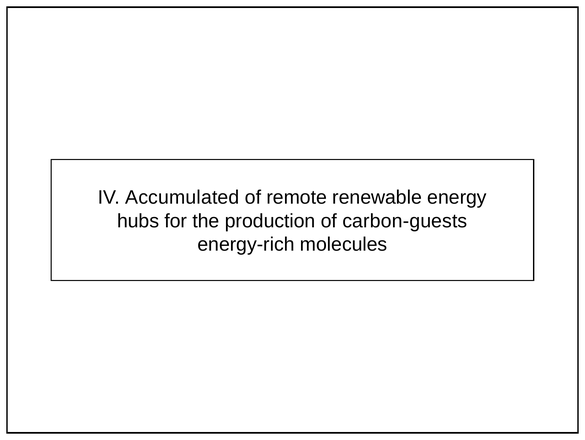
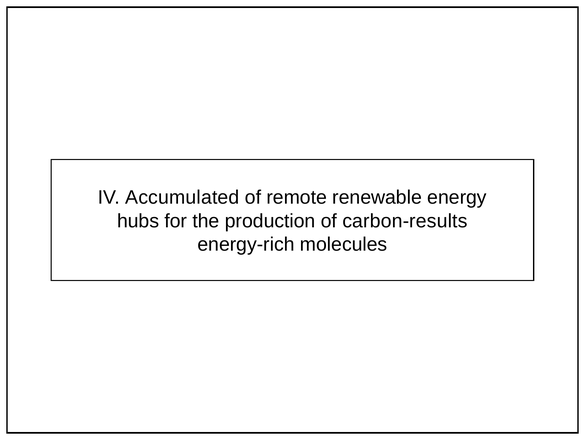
carbon-guests: carbon-guests -> carbon-results (405, 221)
